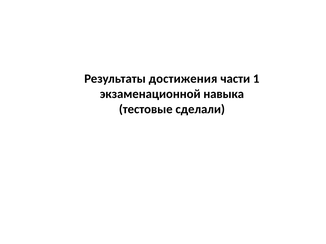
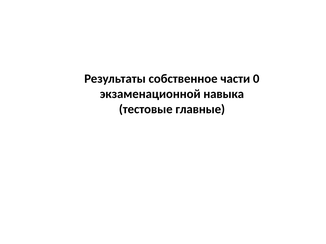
достижения: достижения -> собственное (183, 79)
1: 1 -> 0 (256, 79)
сделали: сделали -> главные (200, 109)
